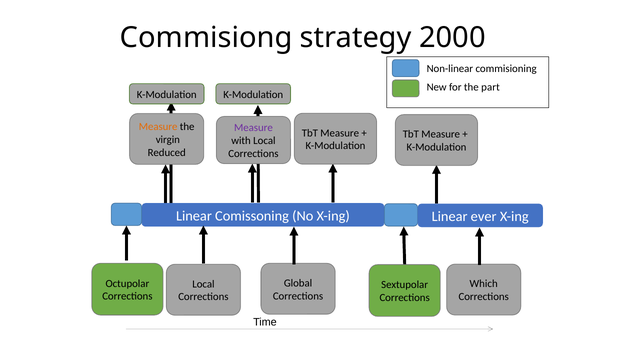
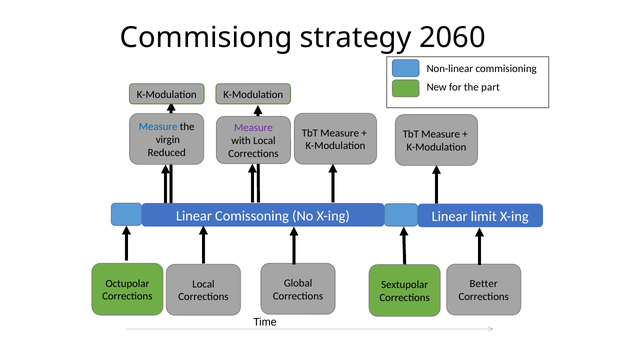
2000: 2000 -> 2060 (452, 38)
Measure colour: orange -> blue (158, 127)
ever: ever -> limit (484, 217)
Which: Which -> Better (484, 284)
